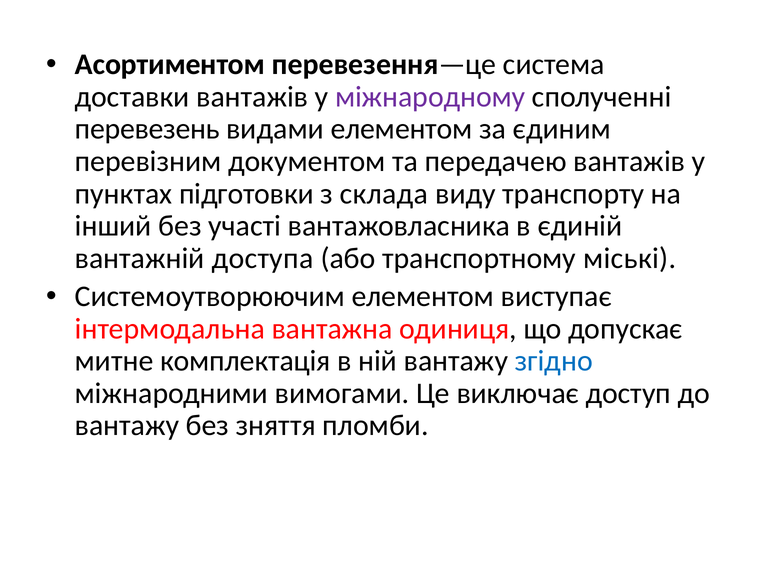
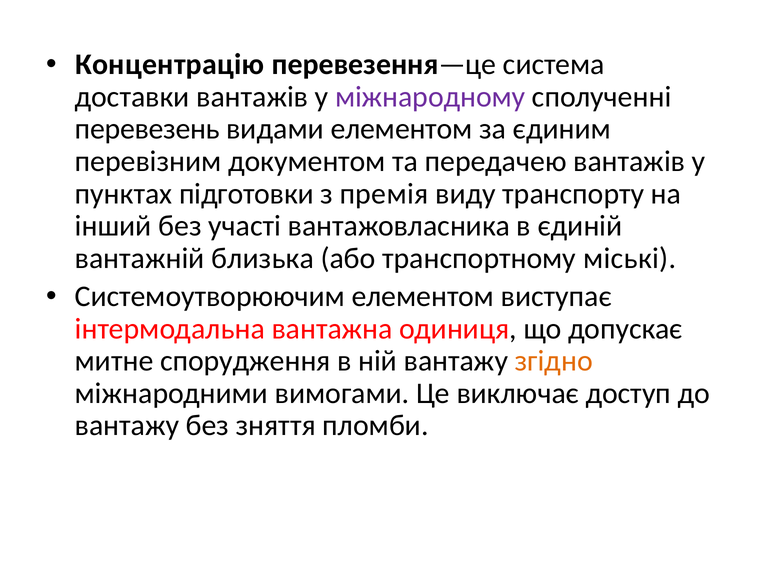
Асортиментом: Асортиментом -> Концентрацію (170, 65)
склада: склада -> премія (384, 194)
доступа: доступа -> близька (263, 258)
комплектація: комплектація -> спорудження (245, 361)
згідно colour: blue -> orange (554, 361)
